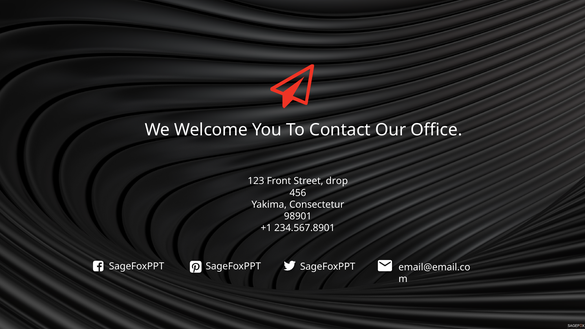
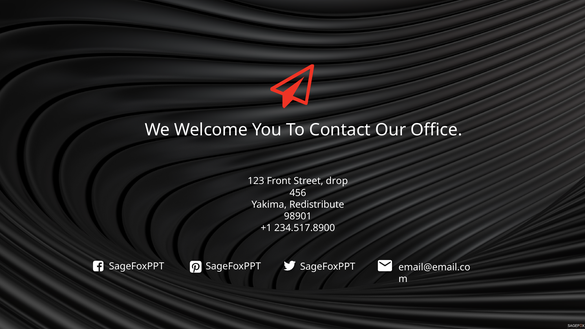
Consectetur: Consectetur -> Redistribute (317, 205)
234.567.8901: 234.567.8901 -> 234.517.8900 (305, 228)
